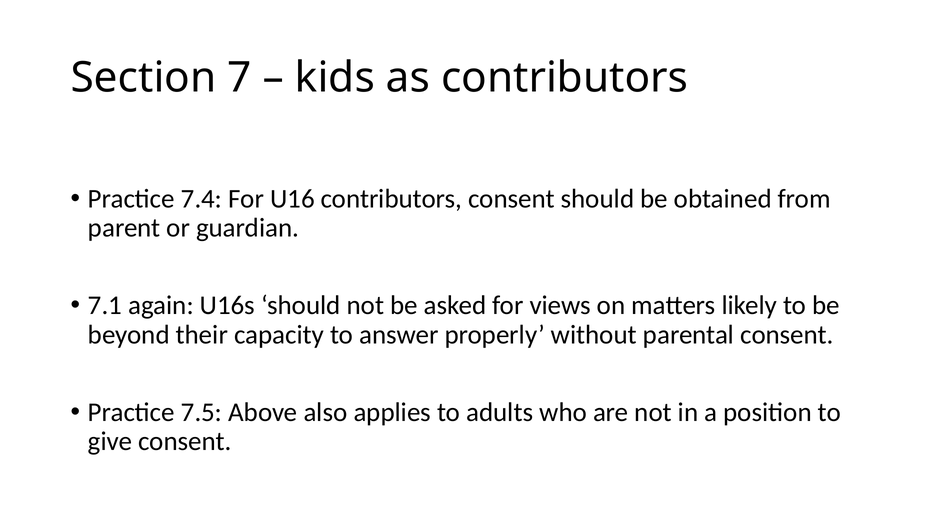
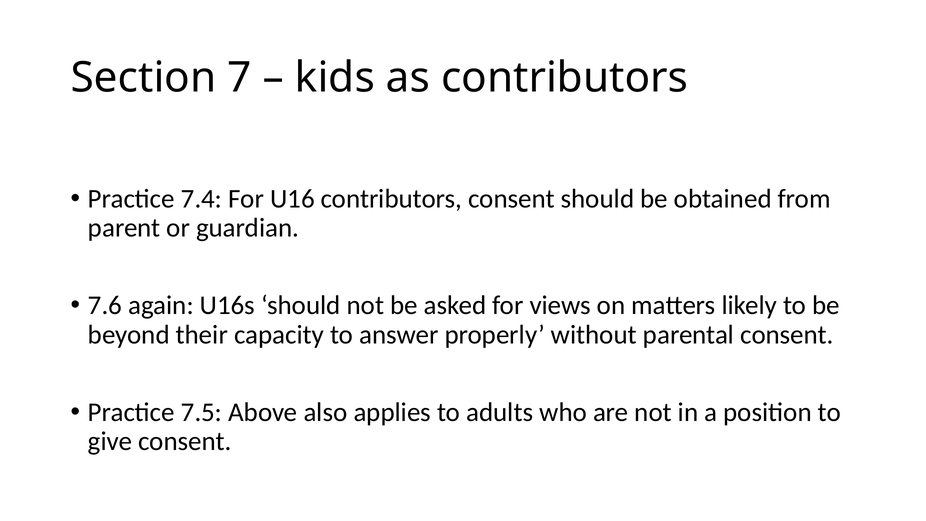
7.1: 7.1 -> 7.6 (105, 305)
